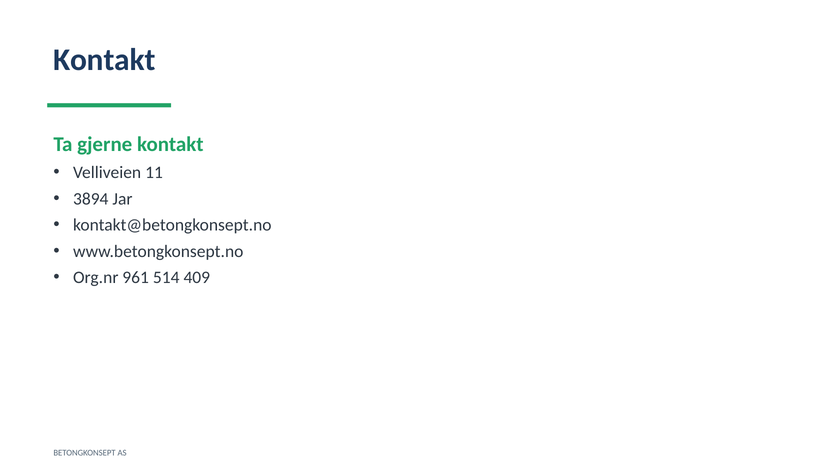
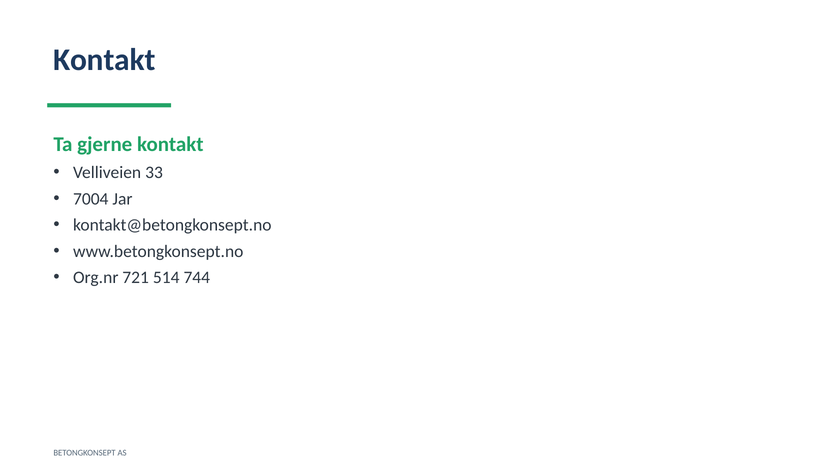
11: 11 -> 33 (154, 173)
3894: 3894 -> 7004 (91, 199)
961: 961 -> 721 (136, 277)
409: 409 -> 744 (197, 277)
